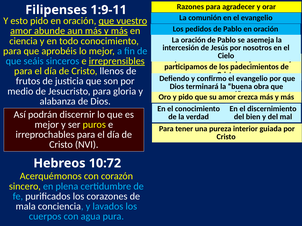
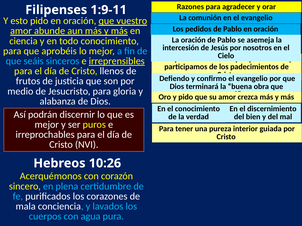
10:72: 10:72 -> 10:26 (105, 164)
